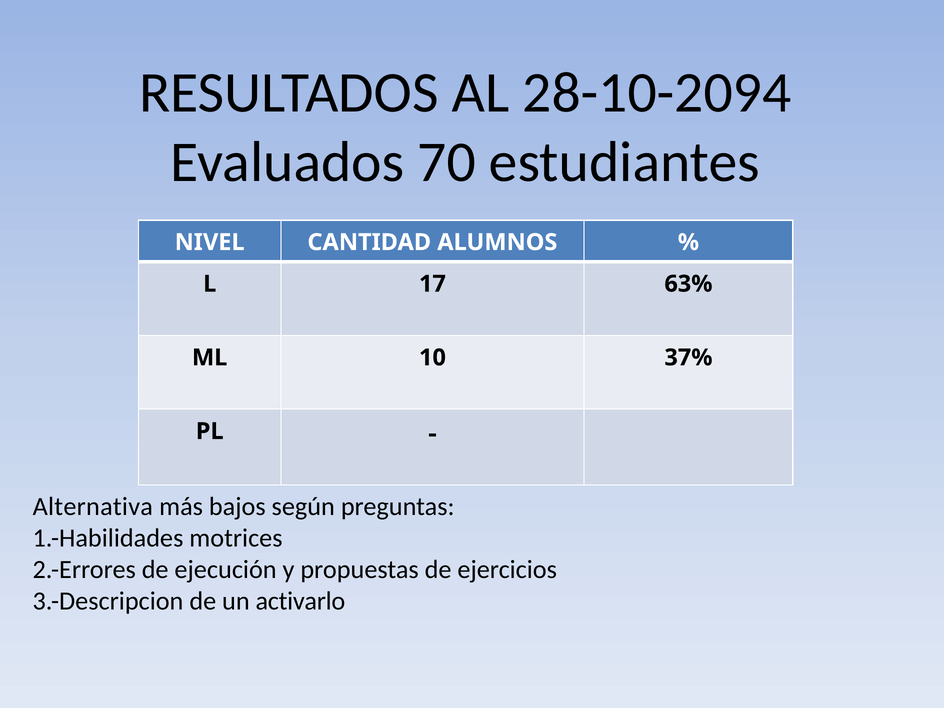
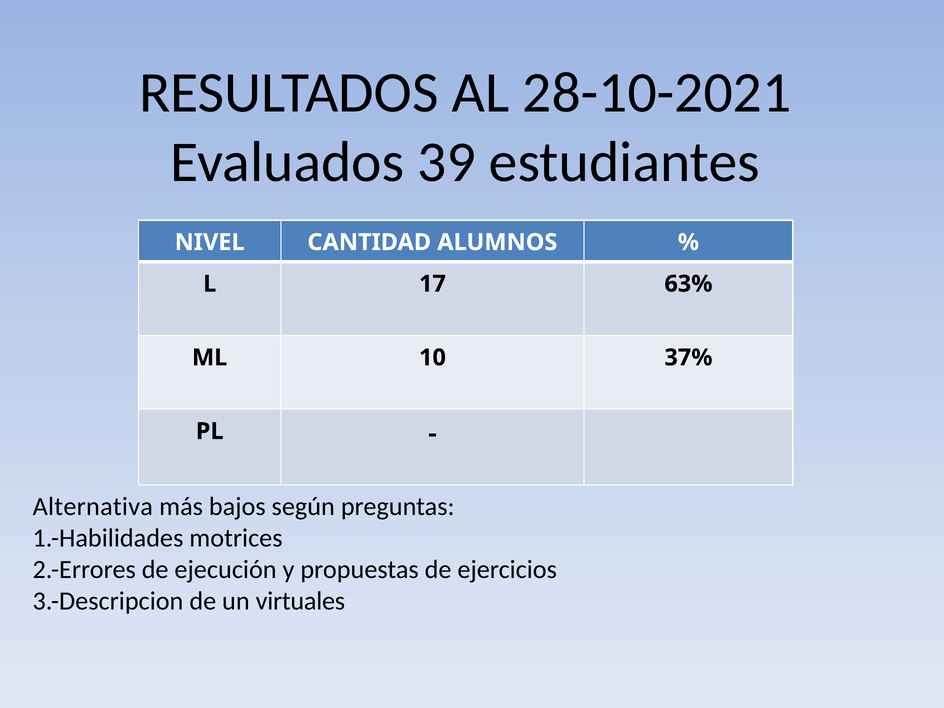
28-10-2094: 28-10-2094 -> 28-10-2021 (657, 93)
70: 70 -> 39 (447, 162)
activarlo: activarlo -> virtuales (300, 601)
